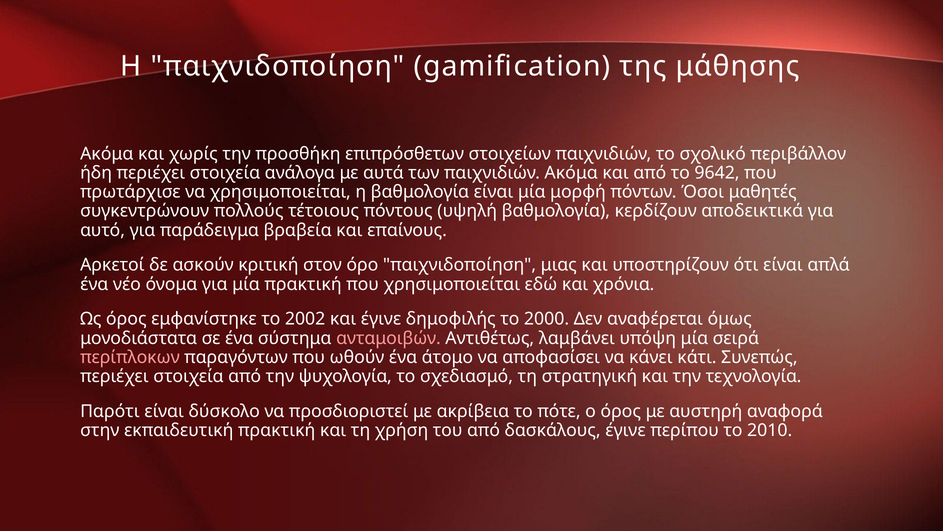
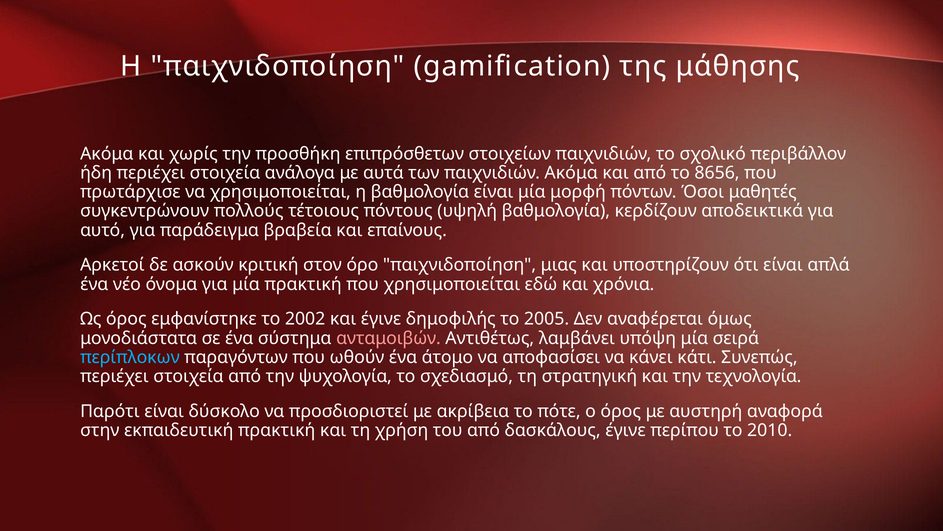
9642: 9642 -> 8656 (717, 173)
2000: 2000 -> 2005 (547, 319)
περίπλοκων colour: pink -> light blue (130, 357)
